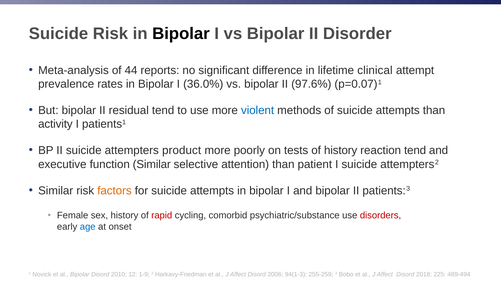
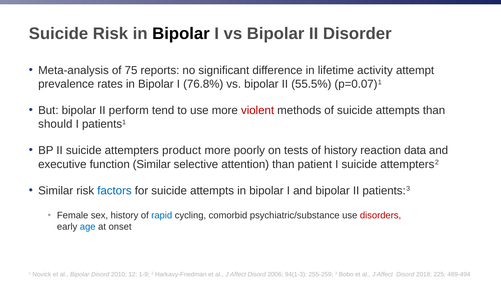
44: 44 -> 75 (131, 70)
clinical: clinical -> activity (375, 70)
36.0%: 36.0% -> 76.8% (203, 84)
97.6%: 97.6% -> 55.5% (311, 84)
residual: residual -> perform (129, 110)
violent colour: blue -> red (258, 110)
activity: activity -> should (55, 124)
reaction tend: tend -> data (415, 150)
factors colour: orange -> blue (114, 190)
rapid colour: red -> blue (162, 215)
